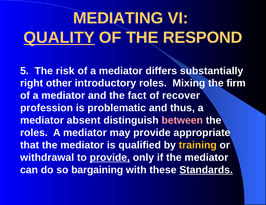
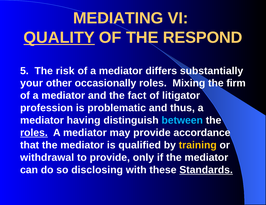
right: right -> your (32, 83)
introductory: introductory -> occasionally (106, 83)
recover: recover -> litigator (181, 96)
absent: absent -> having (84, 121)
between colour: pink -> light blue (182, 121)
roles underline: none -> present (34, 133)
appropriate: appropriate -> accordance (202, 133)
provide underline: present -> none (110, 158)
bargaining: bargaining -> disclosing (97, 170)
